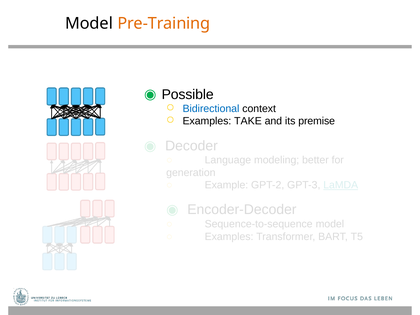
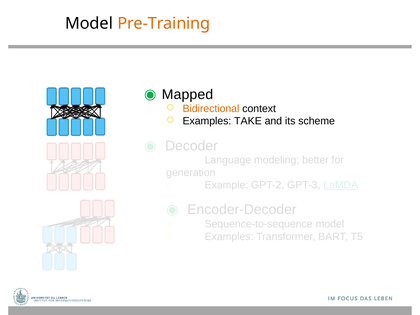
Possible: Possible -> Mapped (187, 94)
Bidirectional colour: blue -> orange (211, 109)
premise: premise -> scheme (317, 121)
